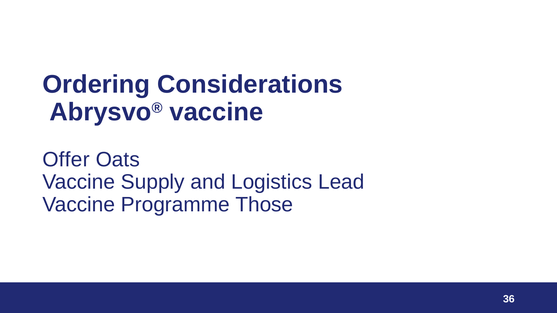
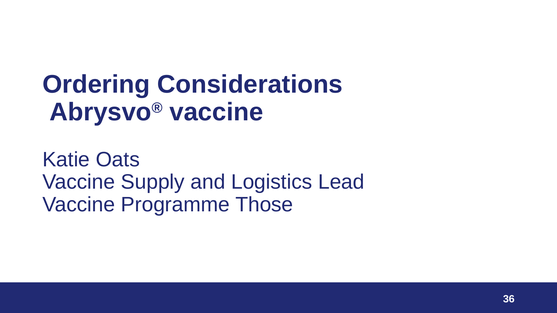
Offer: Offer -> Katie (66, 160)
